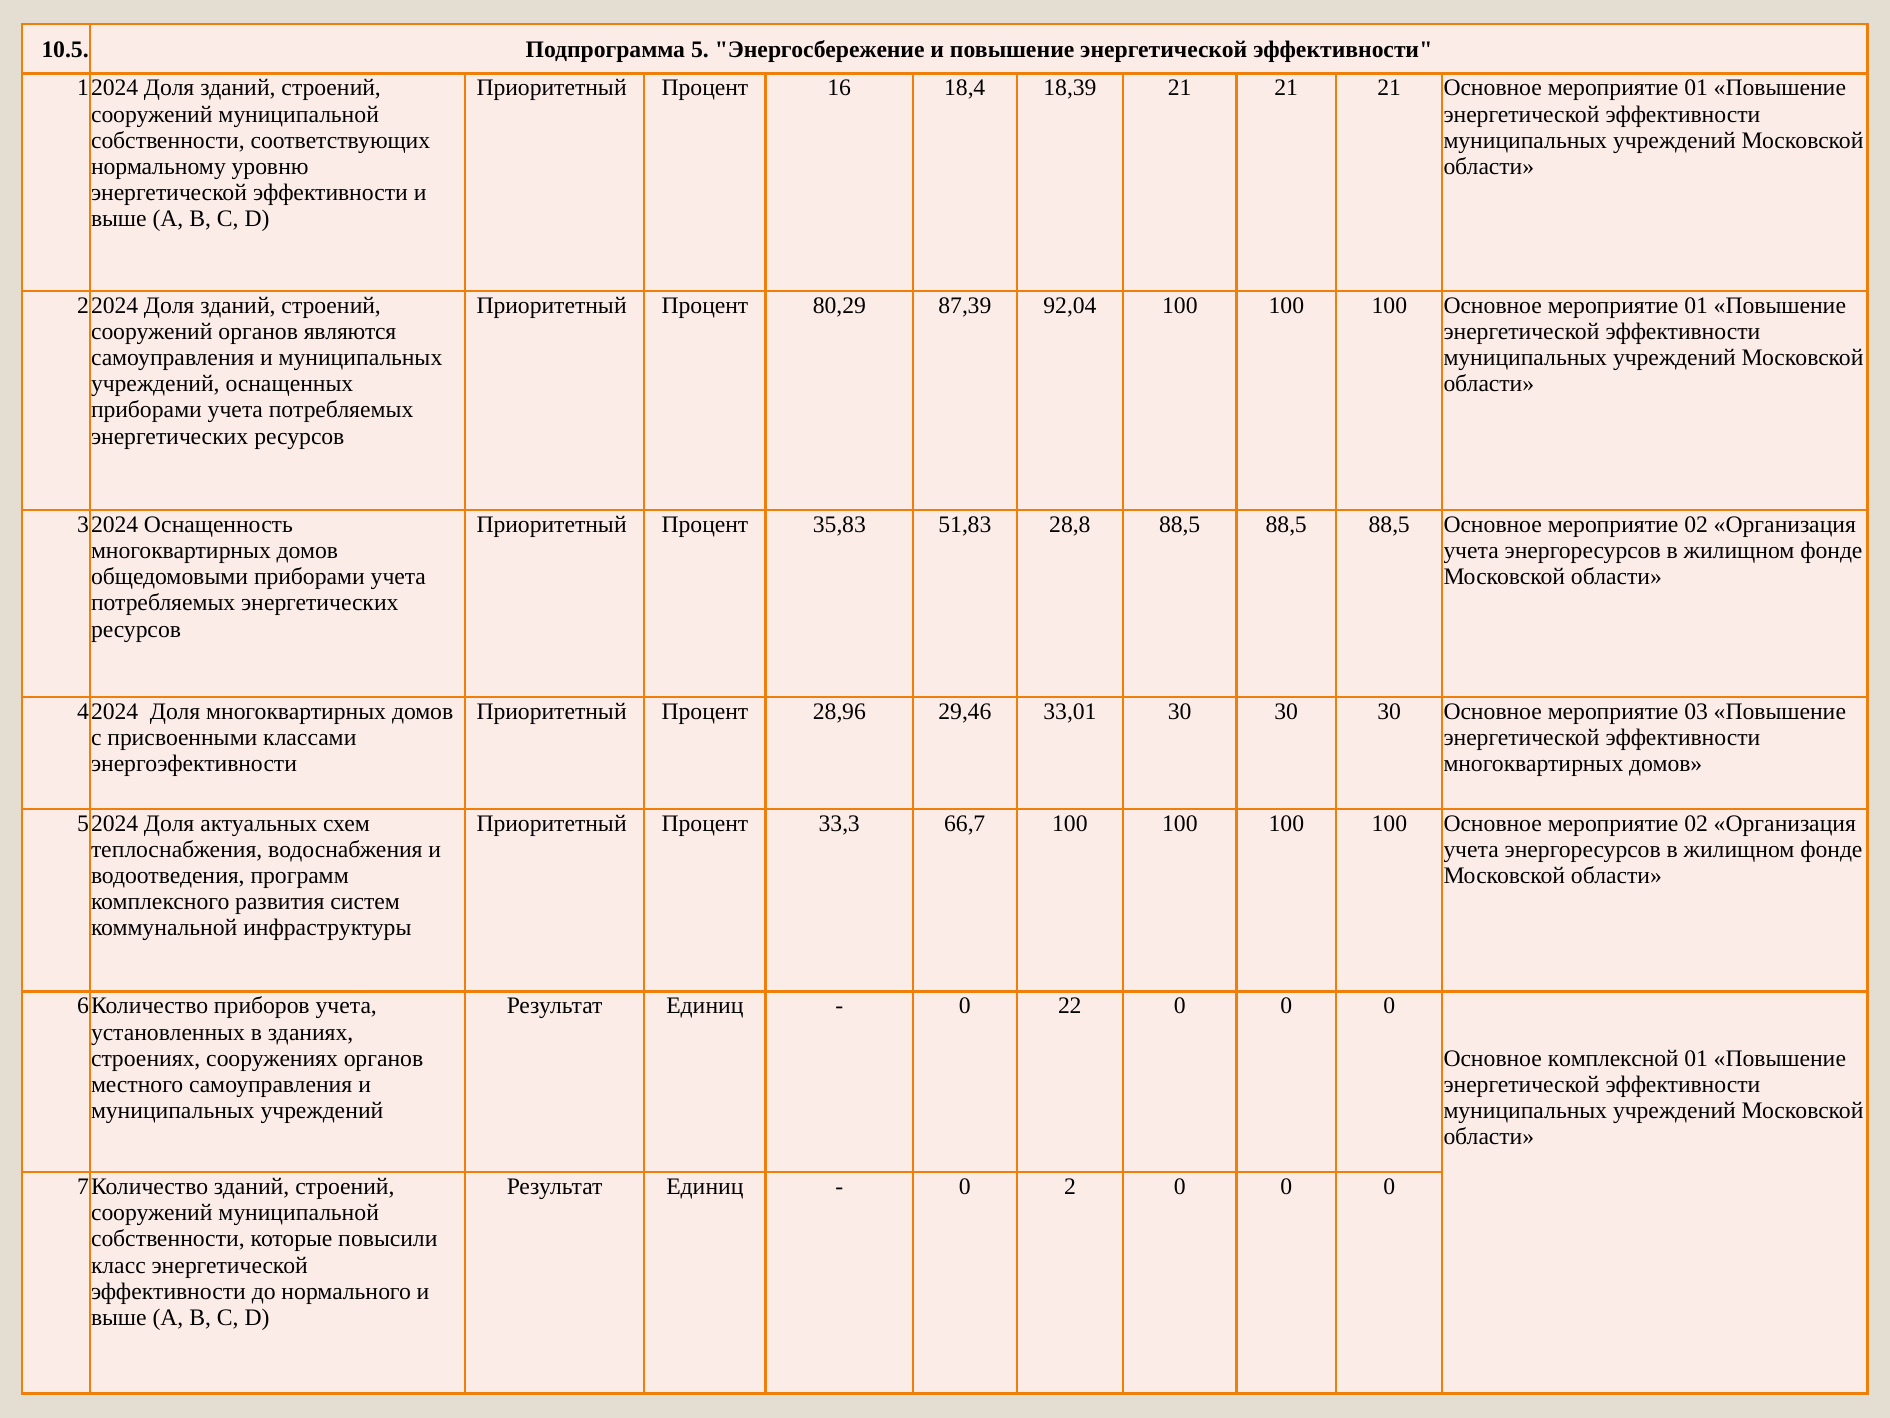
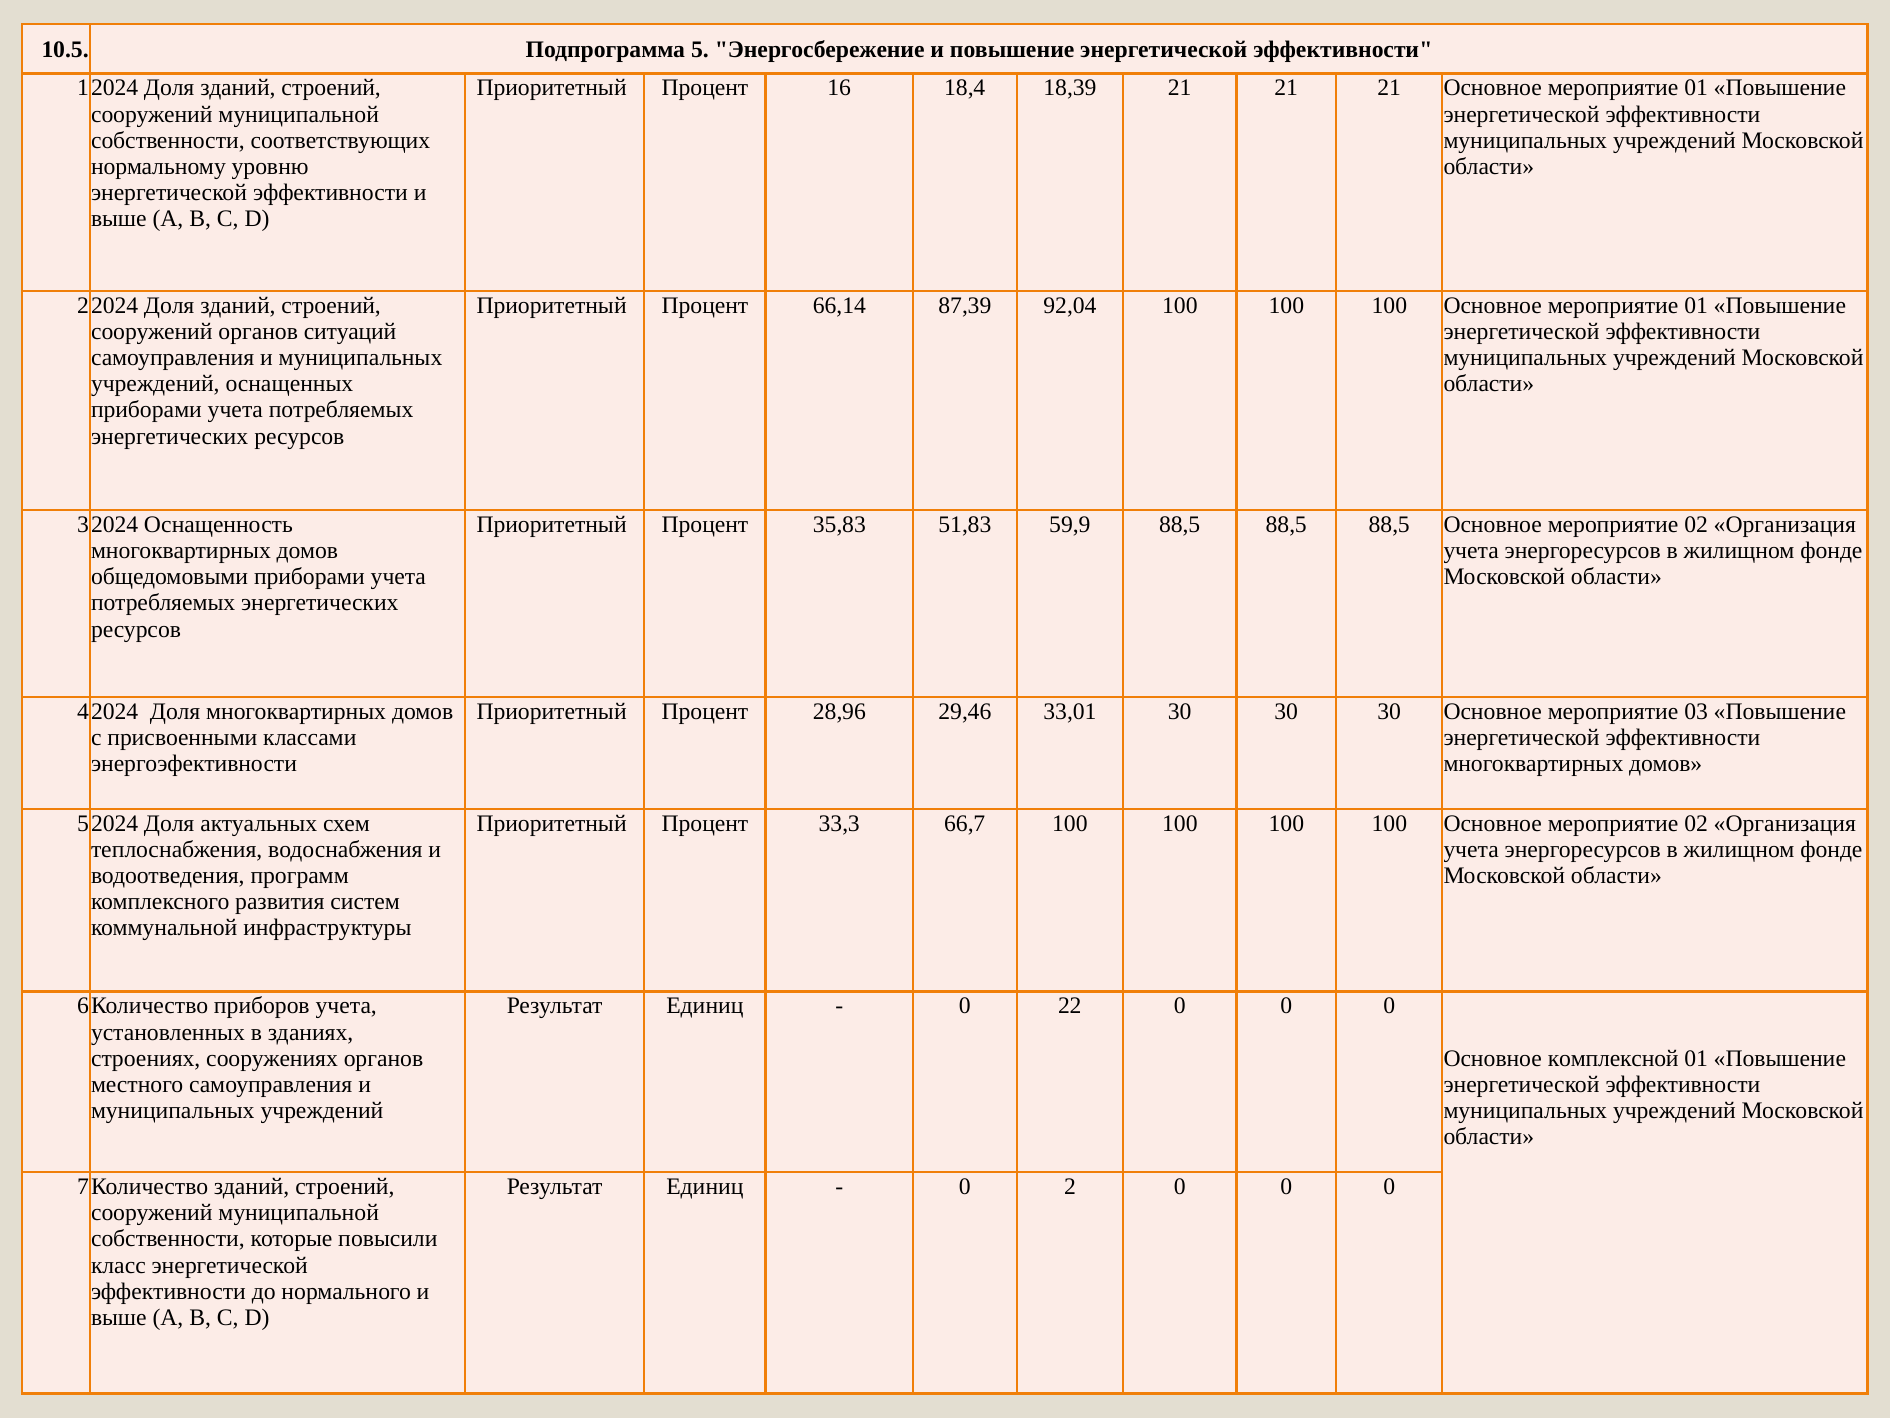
80,29: 80,29 -> 66,14 (839, 305)
являются: являются -> ситуаций (350, 331)
28,8: 28,8 -> 59,9 (1070, 524)
